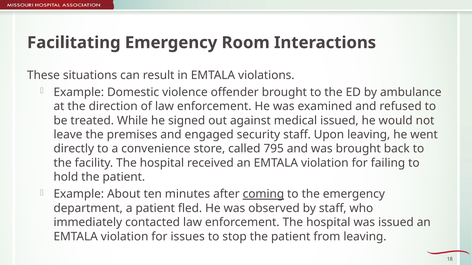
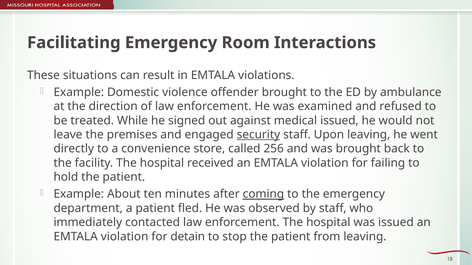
security underline: none -> present (258, 135)
795: 795 -> 256 (274, 149)
issues: issues -> detain (188, 237)
